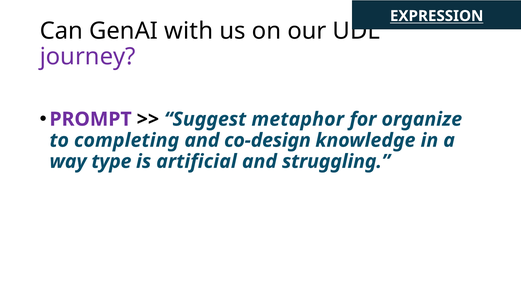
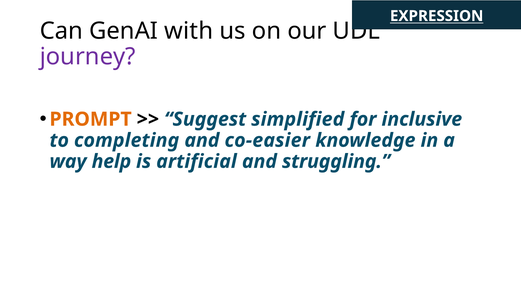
PROMPT colour: purple -> orange (91, 119)
metaphor: metaphor -> simplified (298, 119)
organize: organize -> inclusive (422, 119)
co-design: co-design -> co-easier (267, 140)
type: type -> help (111, 161)
